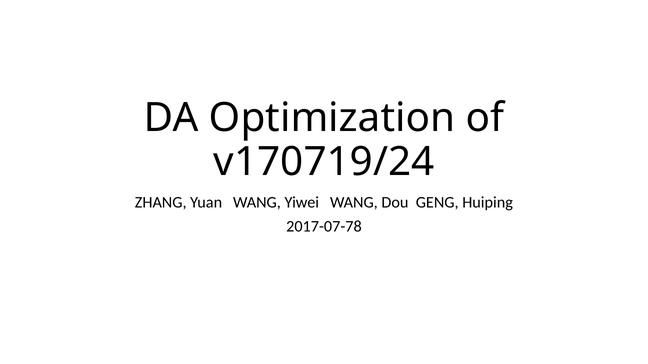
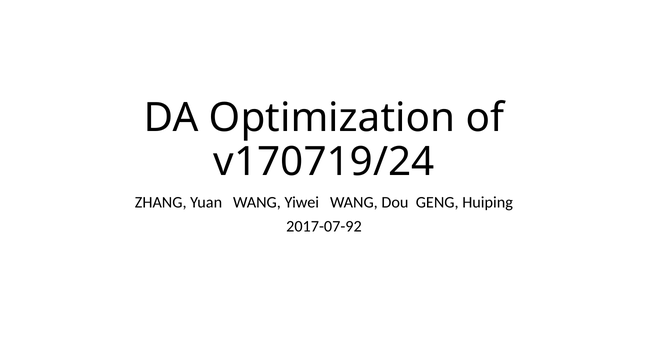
2017-07-78: 2017-07-78 -> 2017-07-92 (324, 227)
